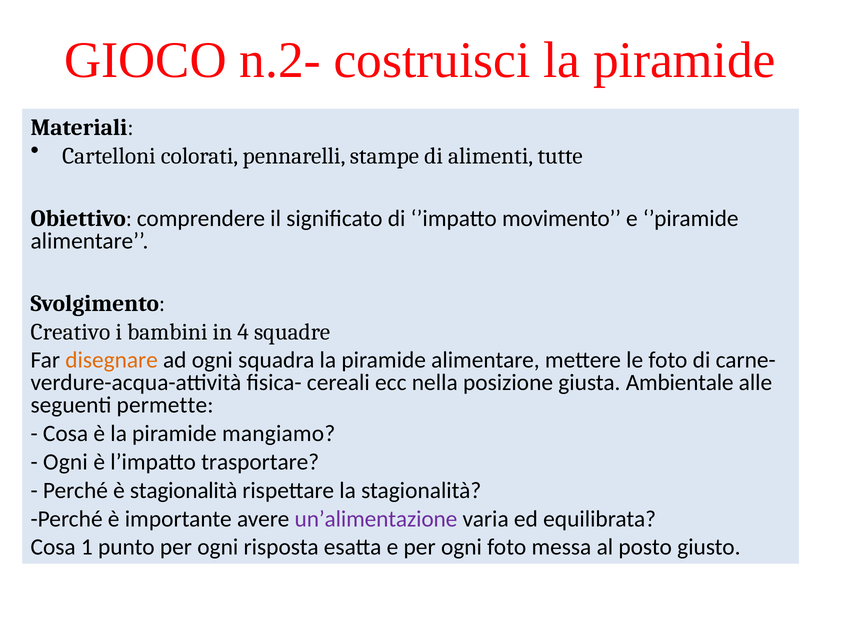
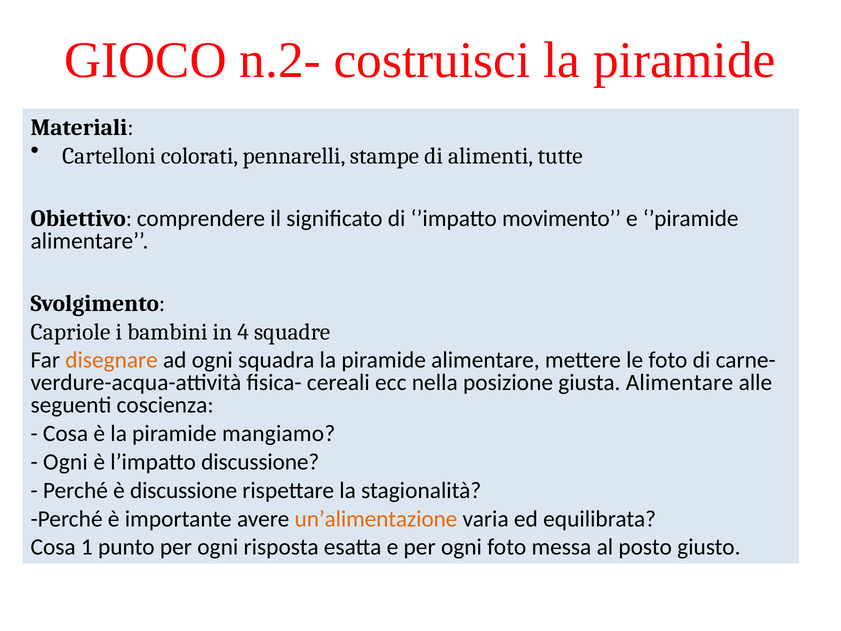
Creativo: Creativo -> Capriole (70, 332)
giusta Ambientale: Ambientale -> Alimentare (679, 383)
permette: permette -> coscienza (165, 405)
l’impatto trasportare: trasportare -> discussione (260, 462)
è stagionalità: stagionalità -> discussione (184, 490)
un’alimentazione colour: purple -> orange (376, 519)
